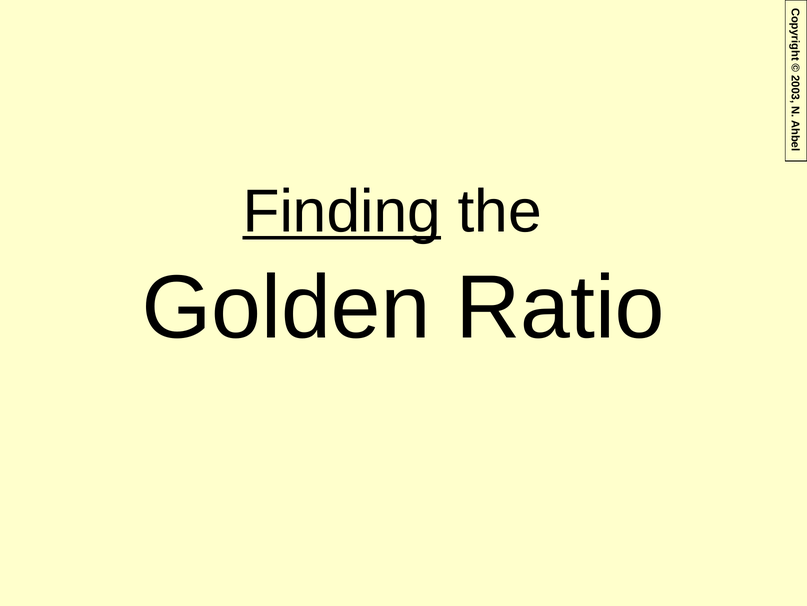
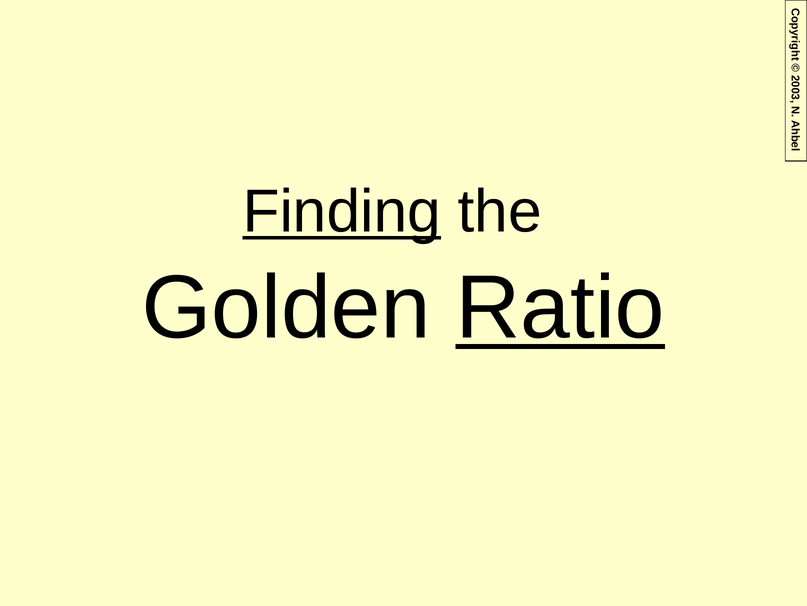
Ratio underline: none -> present (560, 308)
